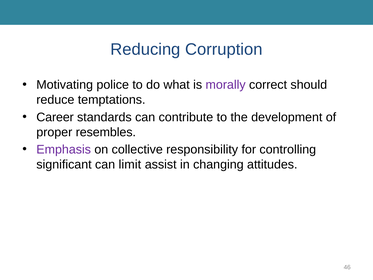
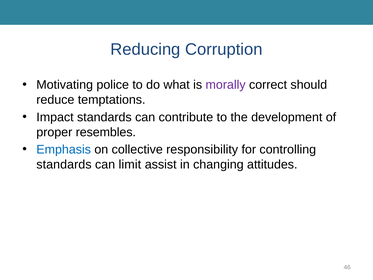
Career: Career -> Impact (55, 117)
Emphasis colour: purple -> blue (64, 149)
significant: significant -> standards (64, 164)
